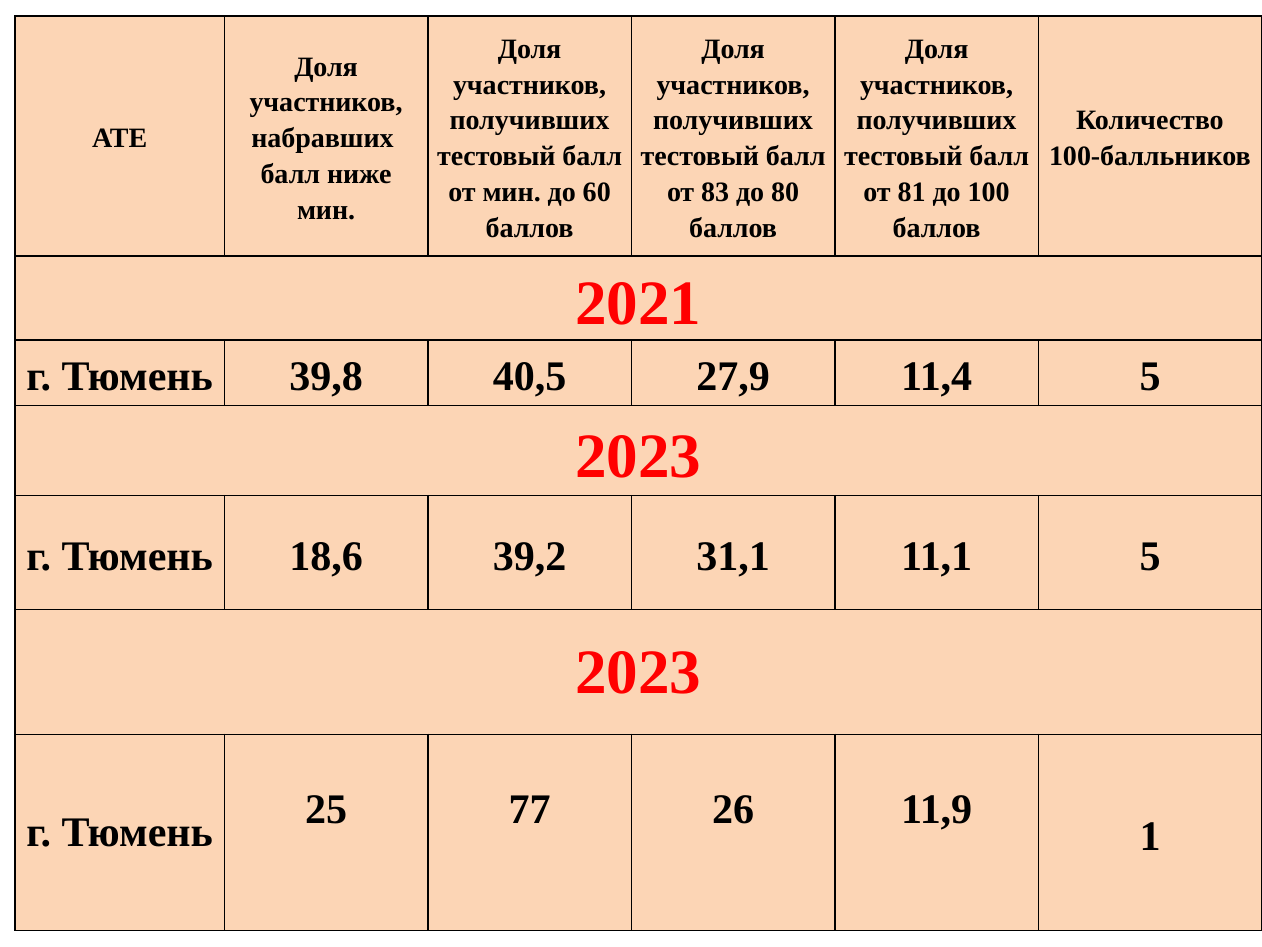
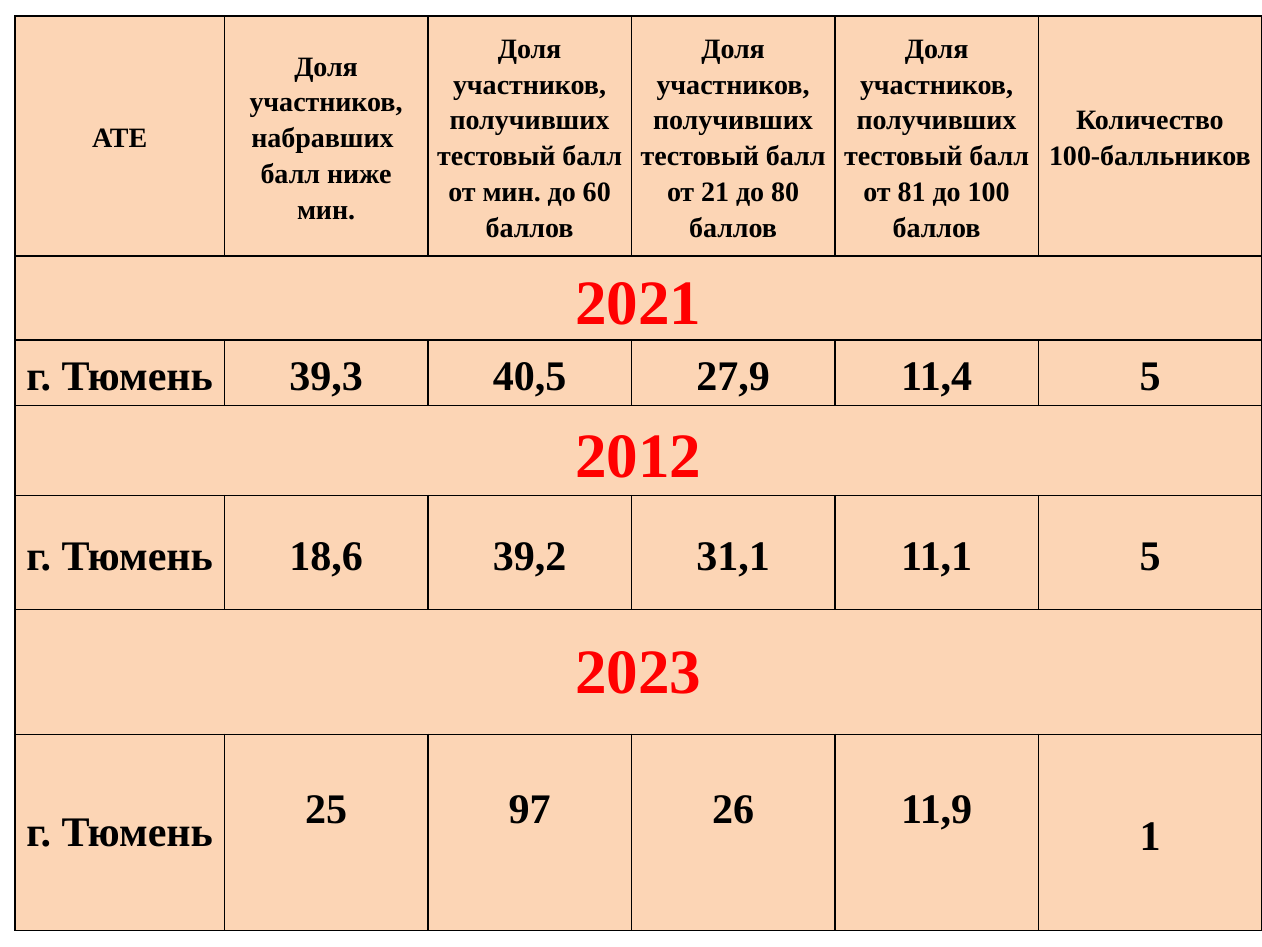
83: 83 -> 21 (715, 192)
39,8: 39,8 -> 39,3 (326, 376)
2023: 2023 -> 2012 (638, 456)
77: 77 -> 97 (530, 809)
